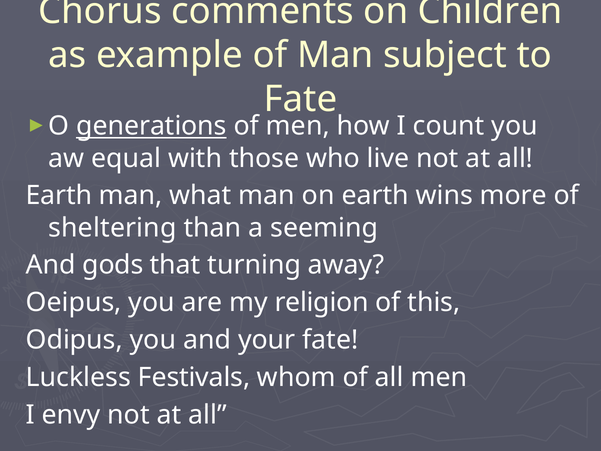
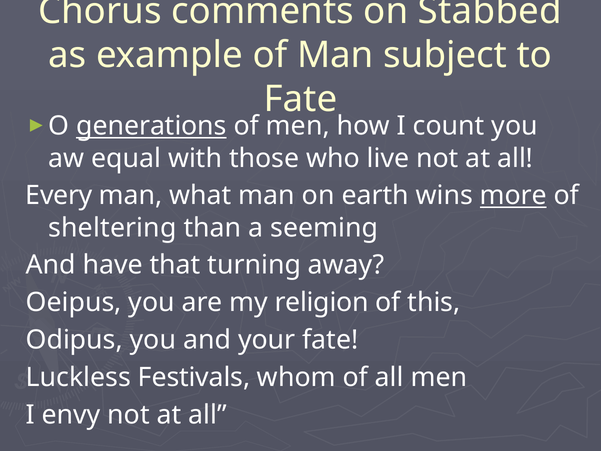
Children: Children -> Stabbed (490, 11)
Earth: Earth -> Every (59, 196)
more underline: none -> present (513, 196)
gods: gods -> have (113, 265)
